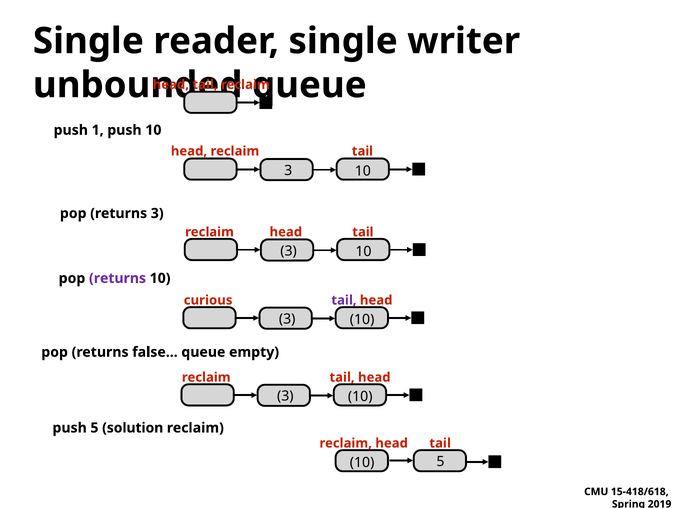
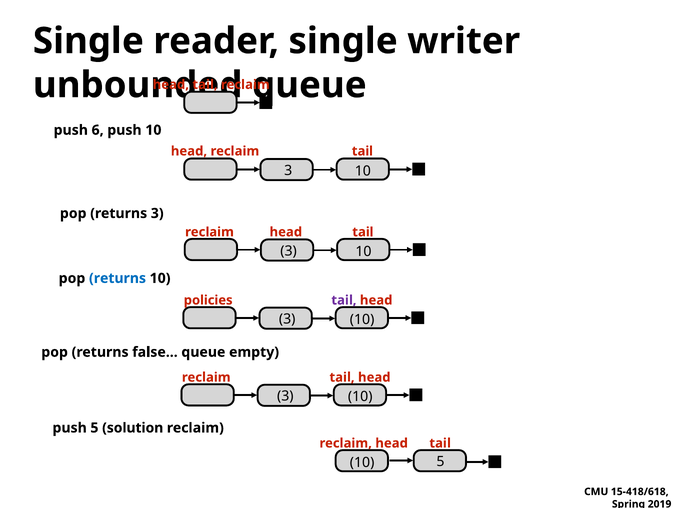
1: 1 -> 6 (98, 130)
returns colour: purple -> blue (117, 278)
curious: curious -> policies (208, 300)
